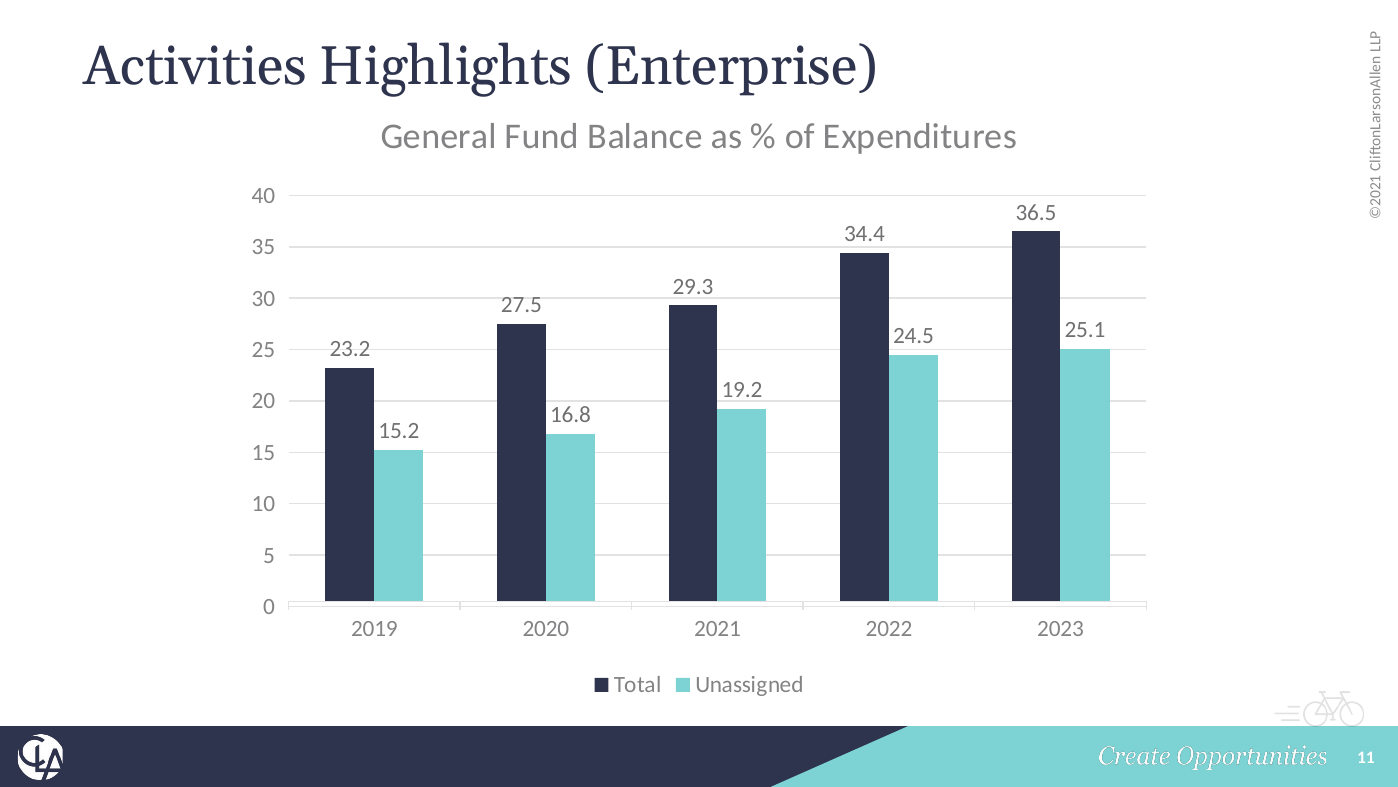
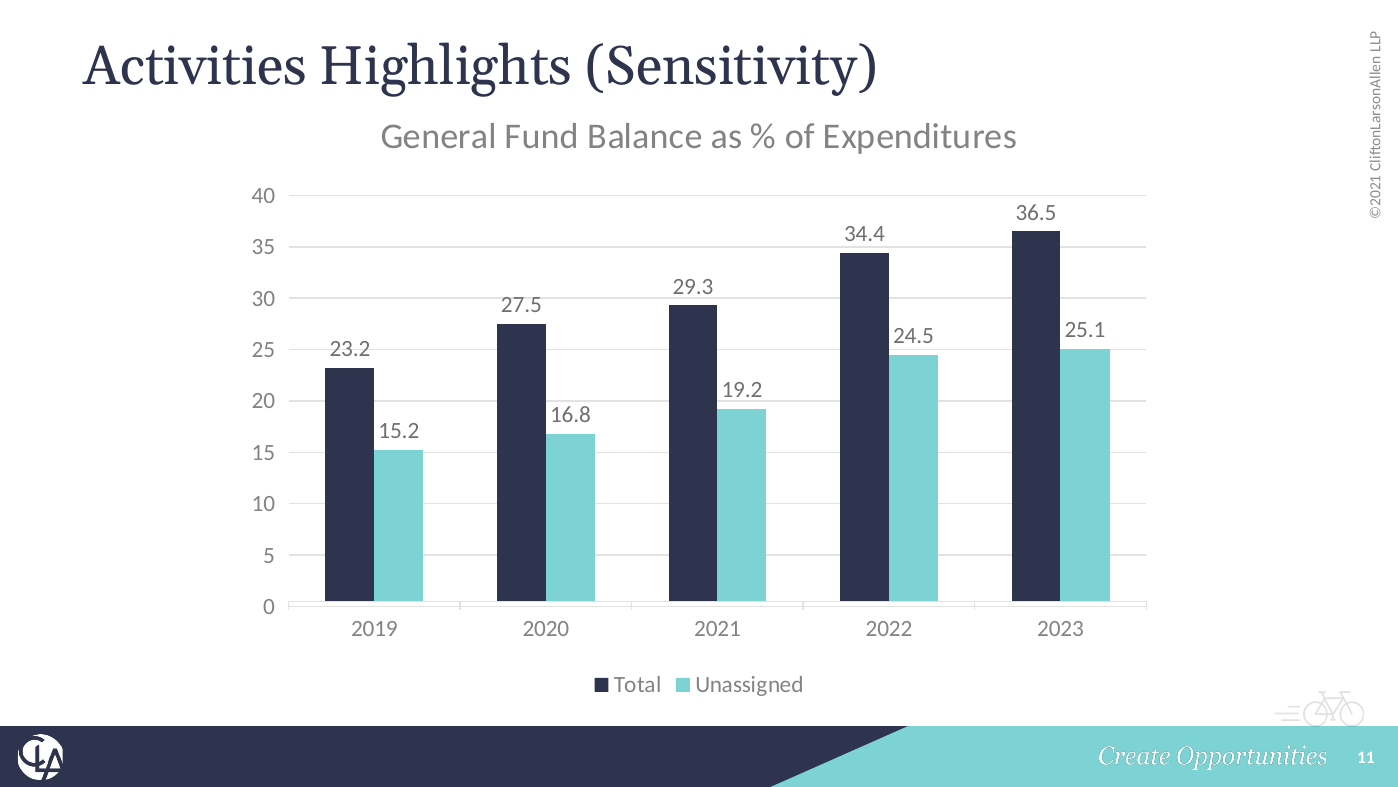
Enterprise: Enterprise -> Sensitivity (731, 67)
